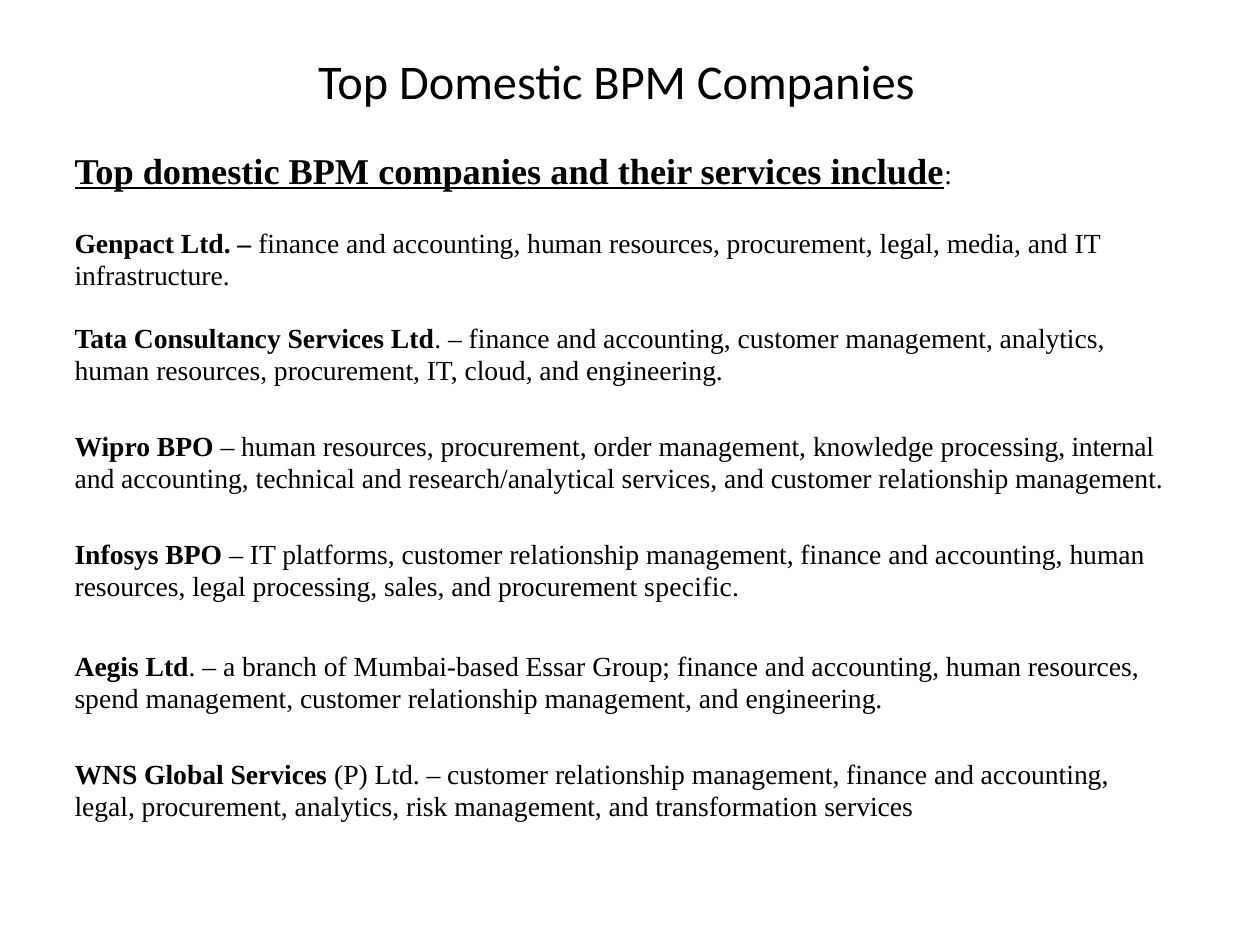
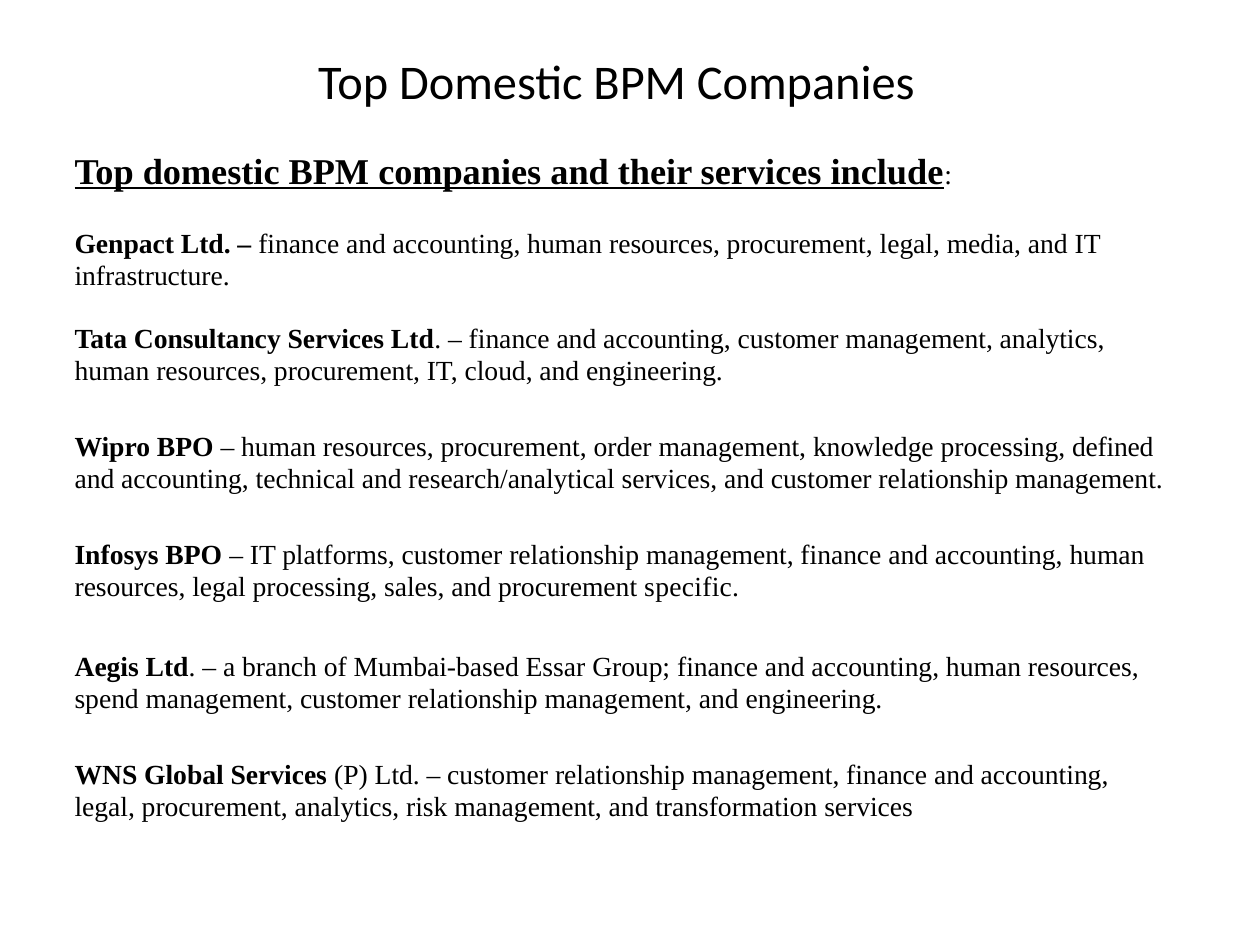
internal: internal -> defined (1113, 448)
